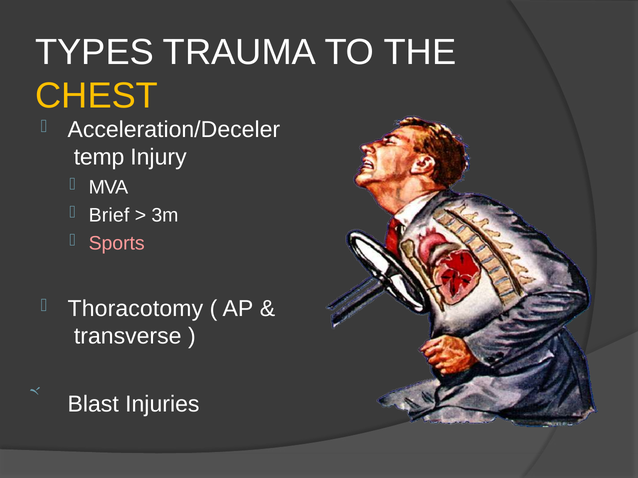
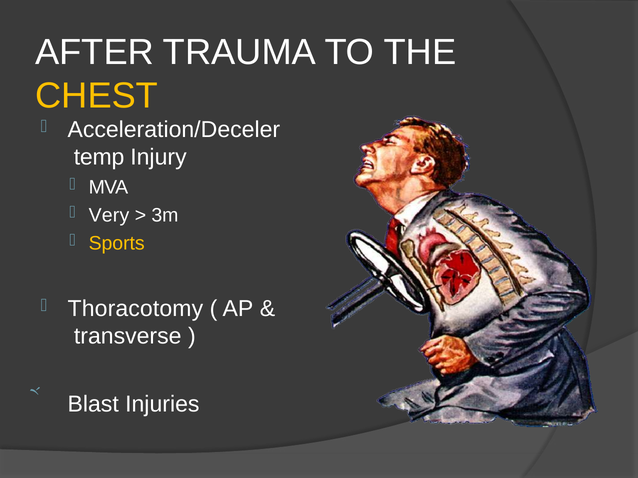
TYPES: TYPES -> AFTER (95, 52)
Brief: Brief -> Very (109, 215)
Sports colour: pink -> yellow (117, 243)
